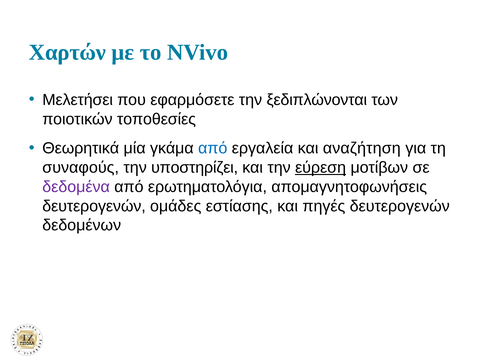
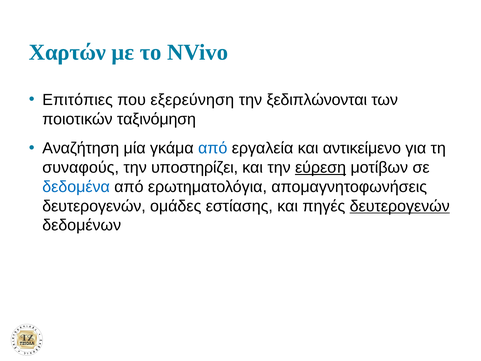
Μελετήσει: Μελετήσει -> Επιτόπιες (78, 100)
εφαρμόσετε: εφαρμόσετε -> εξερεύνηση (192, 100)
τοποθεσίες: τοποθεσίες -> ταξινόμηση (156, 119)
Θεωρητικά: Θεωρητικά -> Αναζήτηση (81, 148)
αναζήτηση: αναζήτηση -> αντικείμενο (362, 148)
δεδομένα colour: purple -> blue (76, 187)
δευτερογενών underline: none -> present (400, 206)
